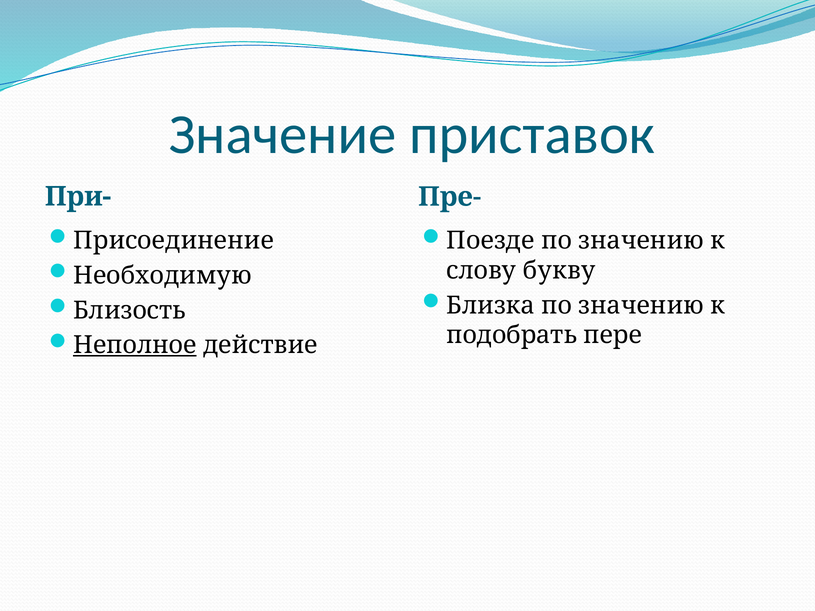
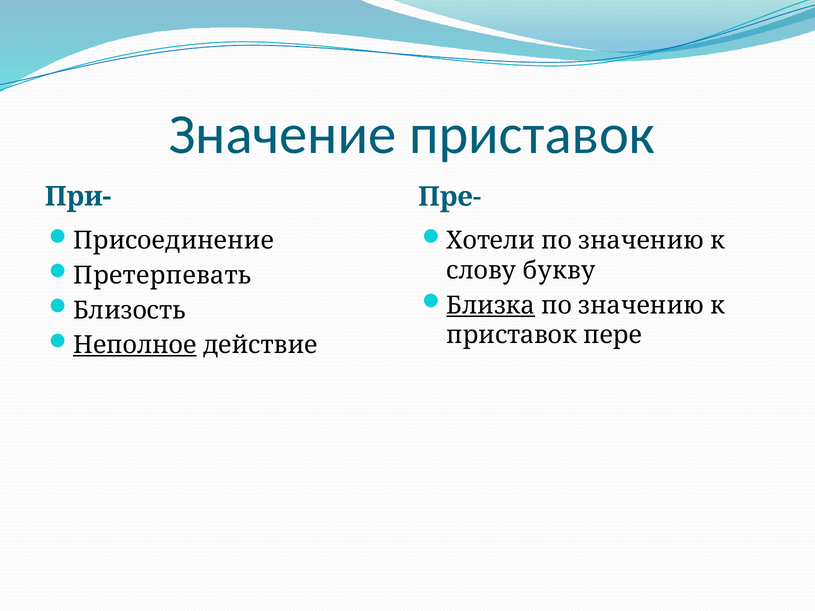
Поезде: Поезде -> Хотели (491, 241)
Необходимую: Необходимую -> Претерпевать (162, 276)
Близка underline: none -> present (491, 306)
подобрать: подобрать -> приставок (512, 335)
